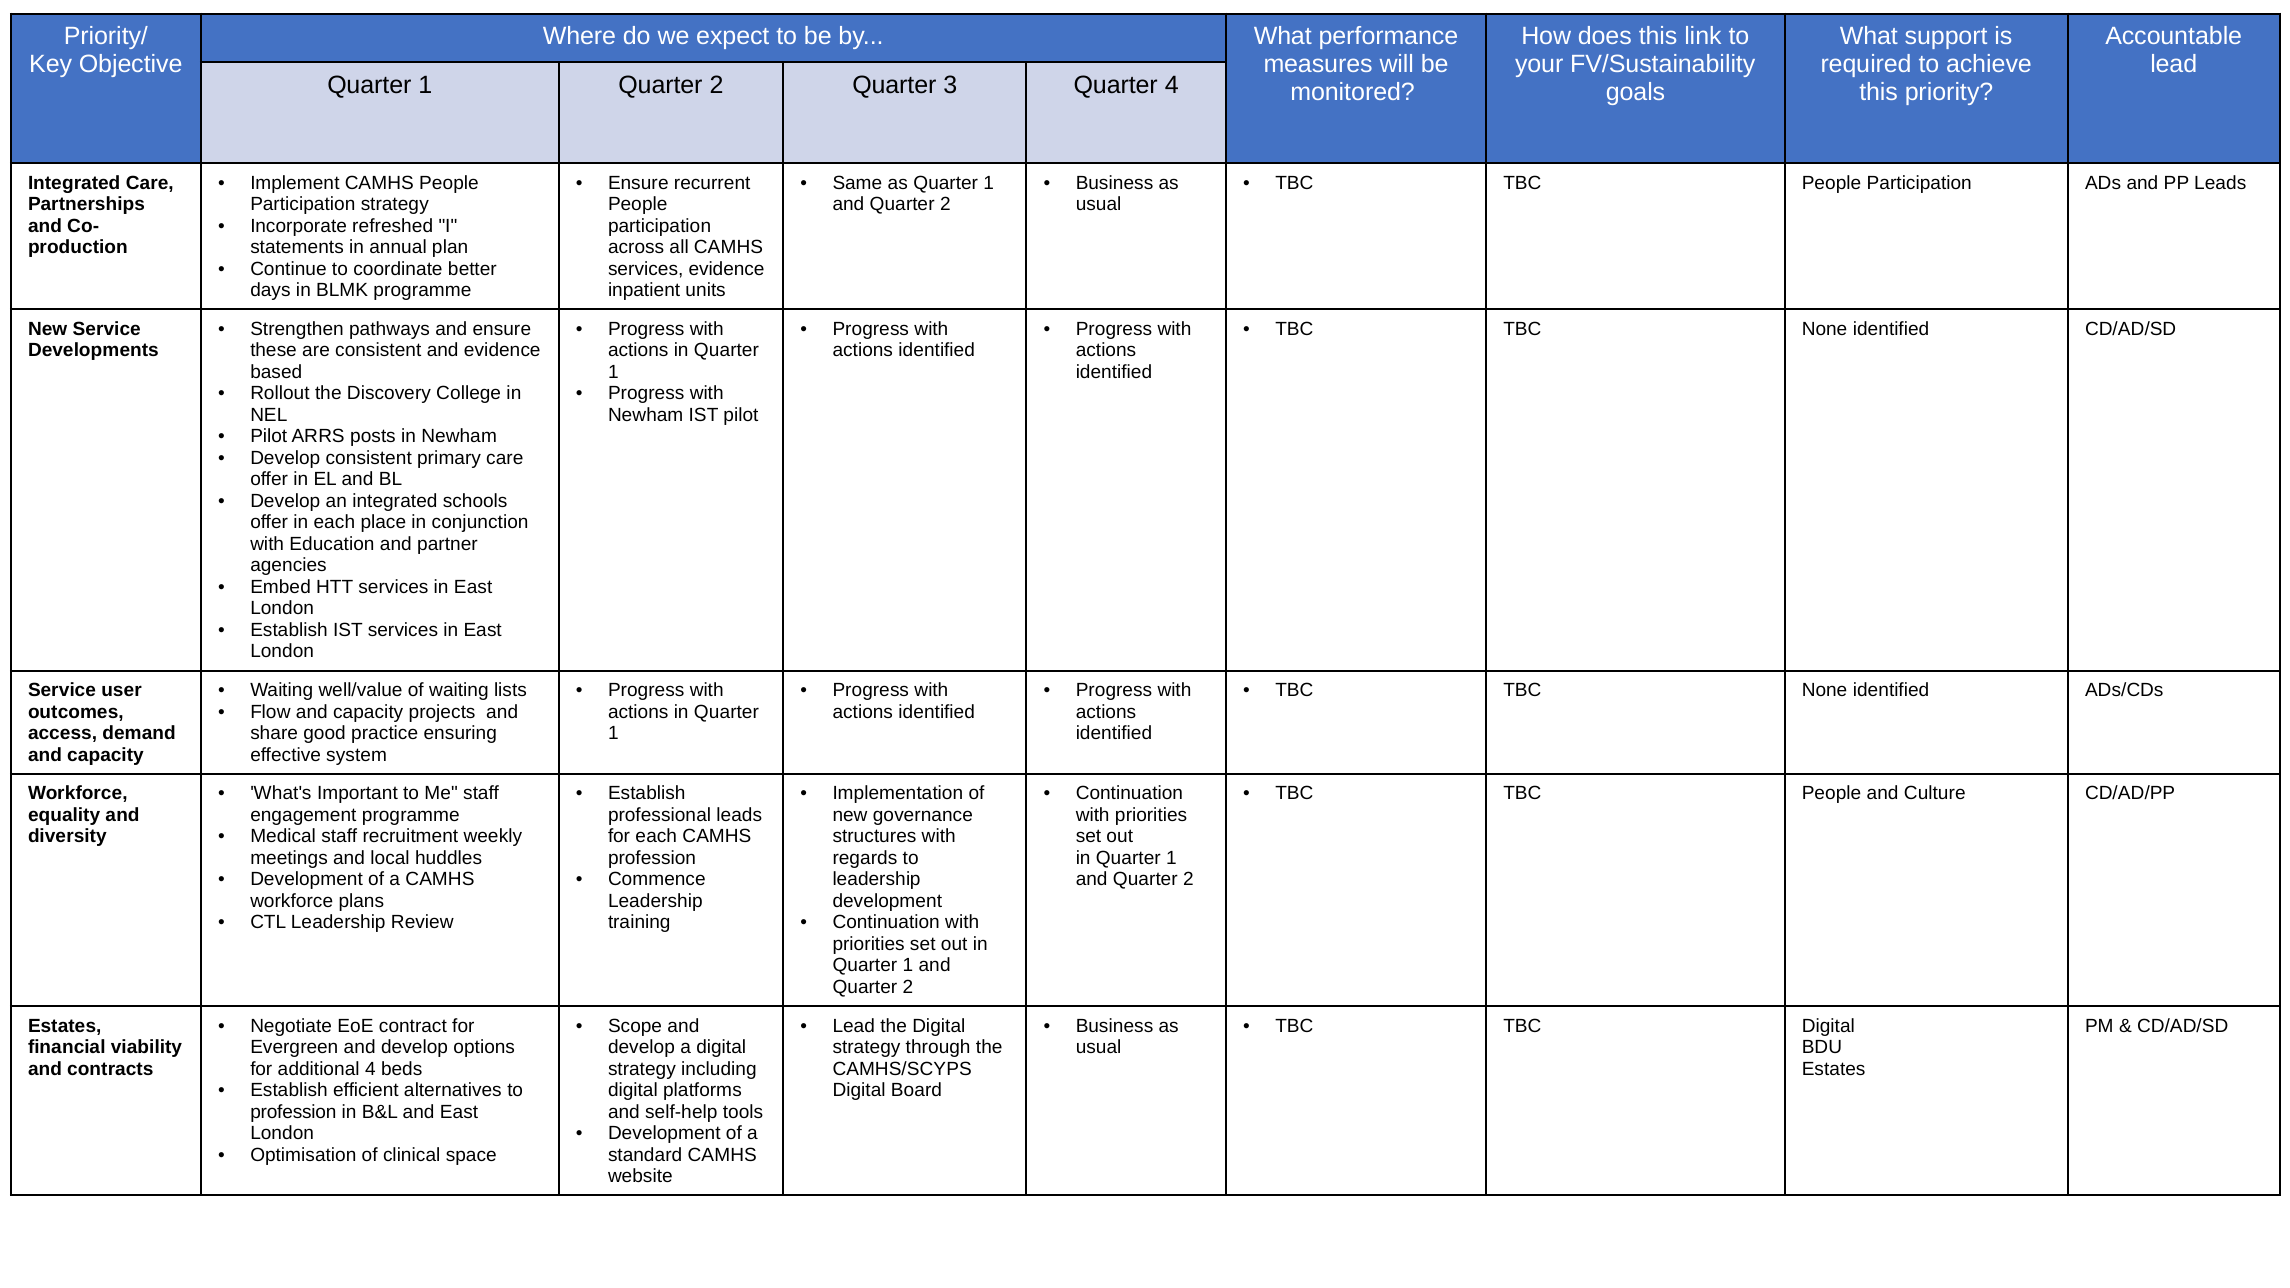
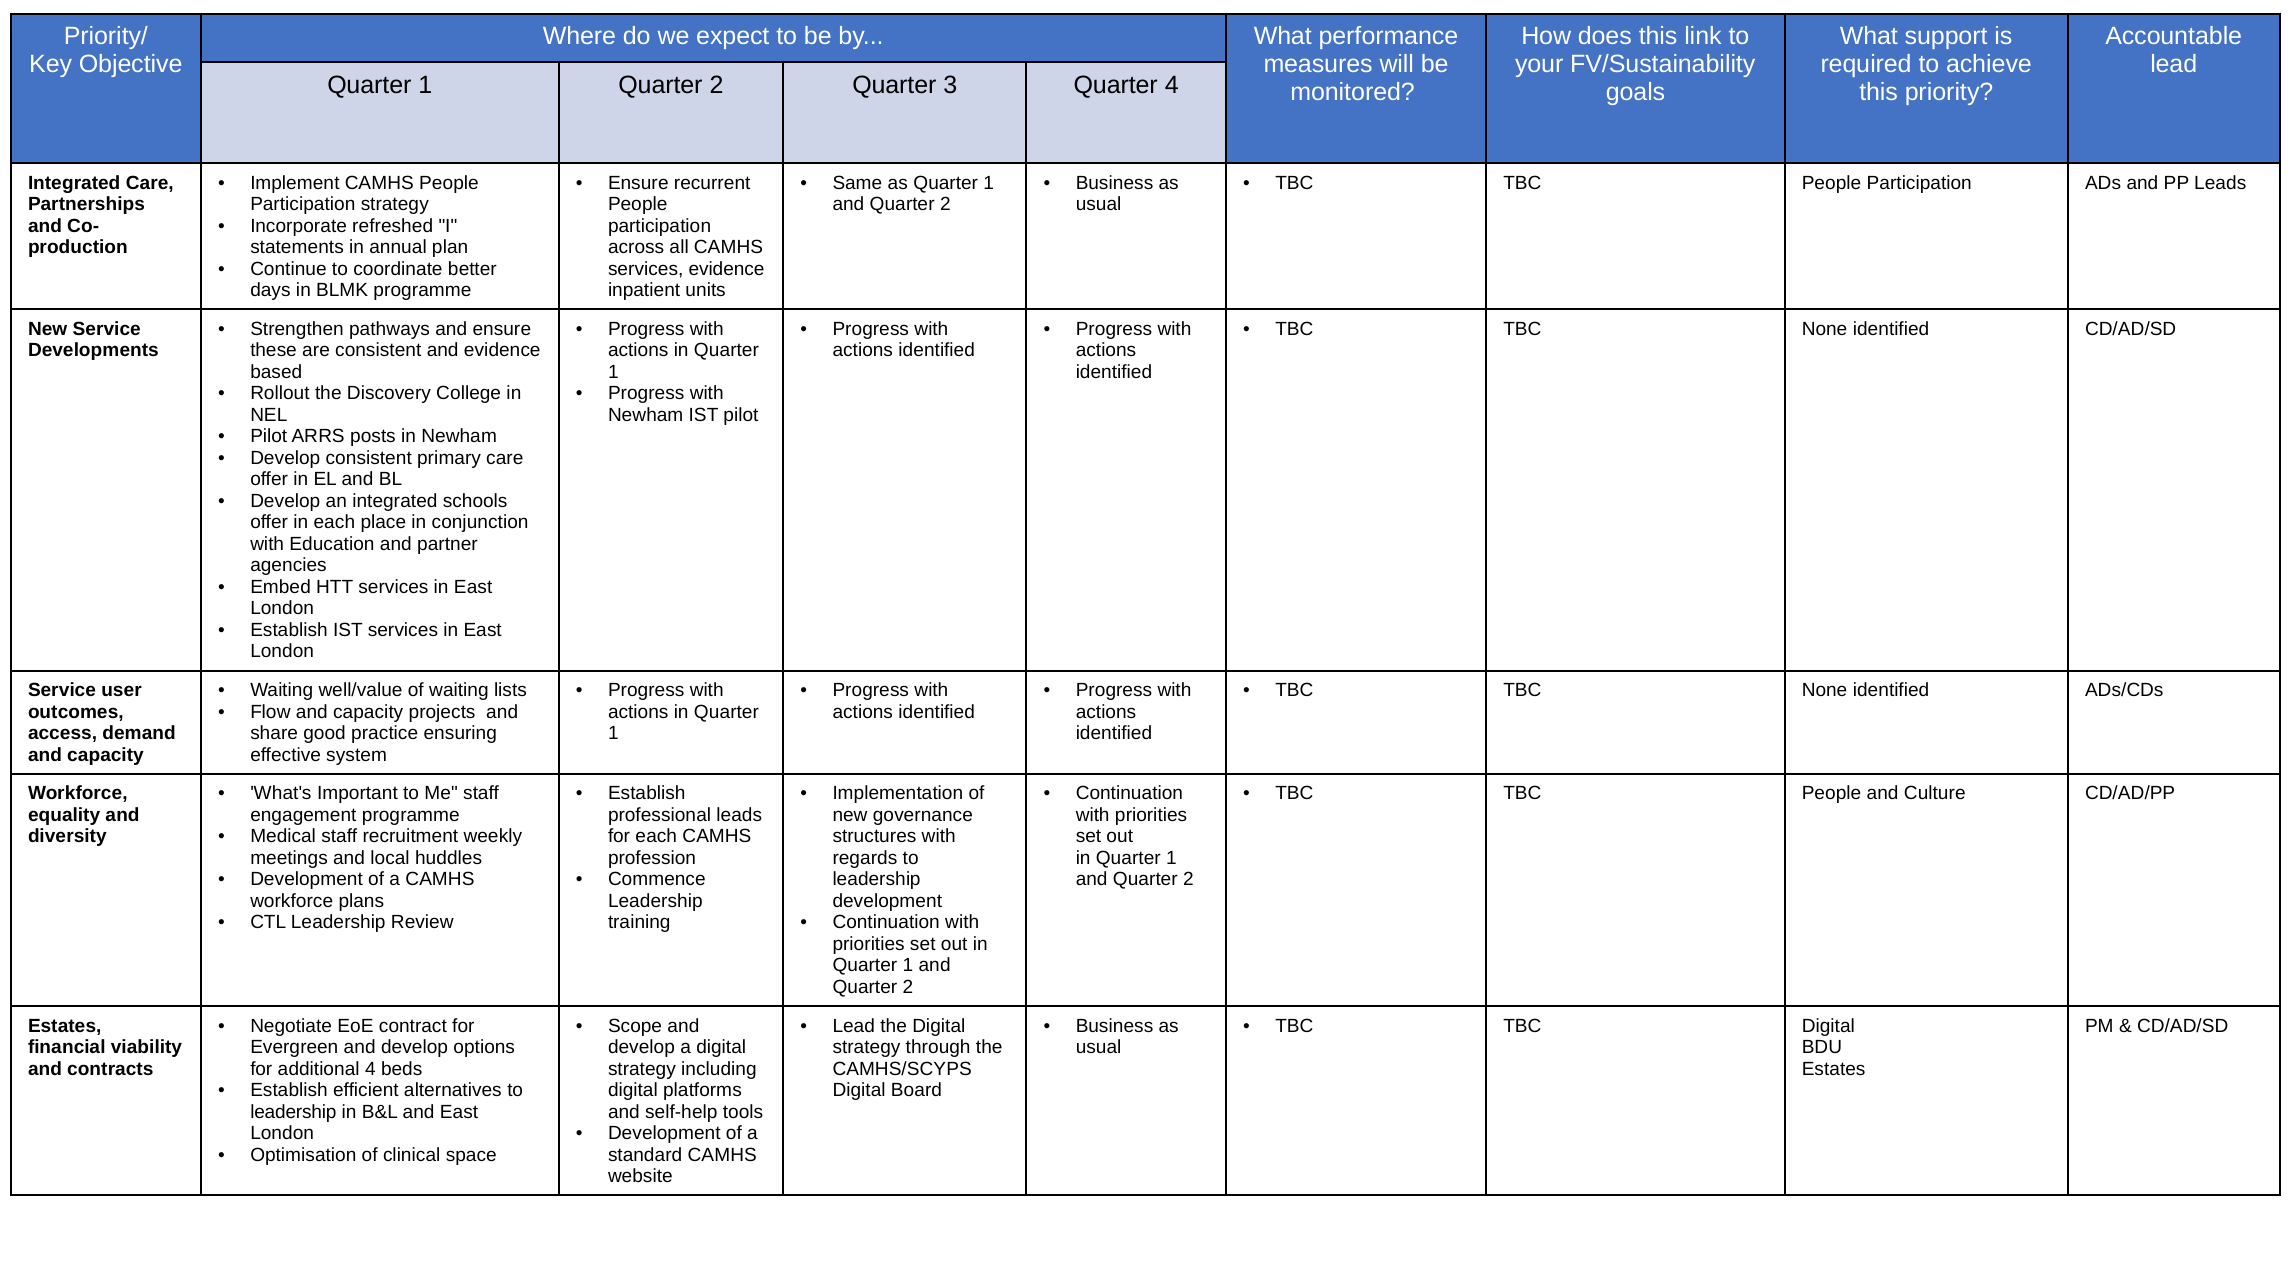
profession: profession -> leadership (293, 1112)
